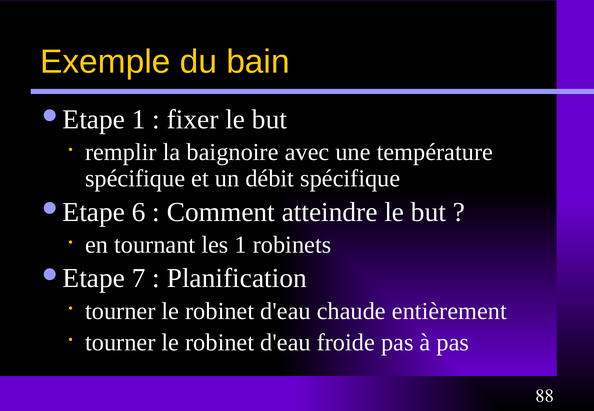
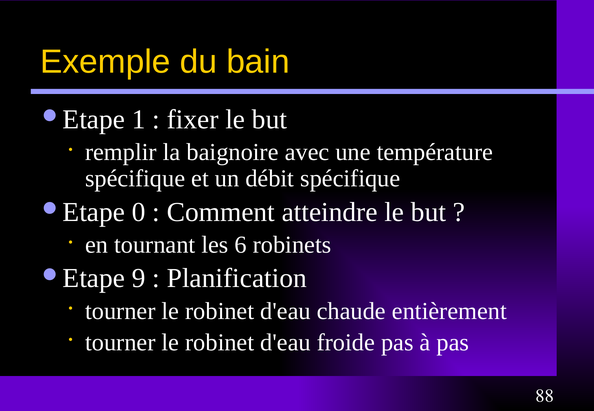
6: 6 -> 0 (139, 212)
les 1: 1 -> 6 (241, 245)
7: 7 -> 9 (139, 278)
